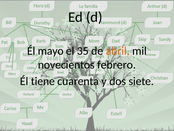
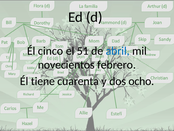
mayo: mayo -> cinco (51, 51)
35: 35 -> 51 (83, 51)
abril colour: orange -> blue (118, 51)
siete: siete -> ocho (141, 81)
